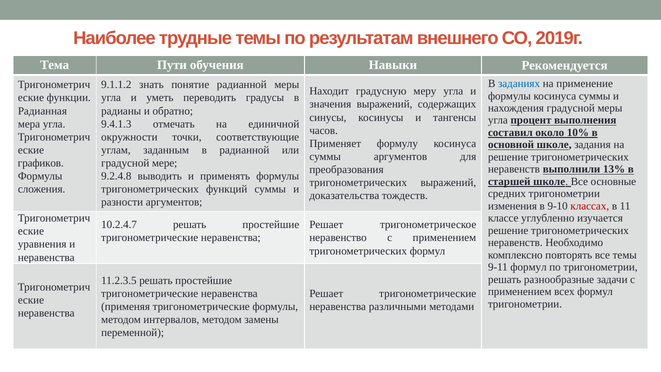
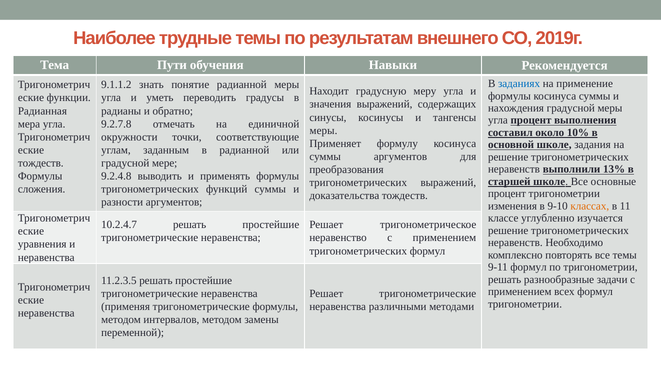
9.4.1.3: 9.4.1.3 -> 9.2.7.8 (116, 124)
часов: часов -> меры (324, 130)
графиков: графиков -> тождеств (41, 163)
средних: средних -> процент (507, 194)
классах colour: red -> orange (590, 206)
